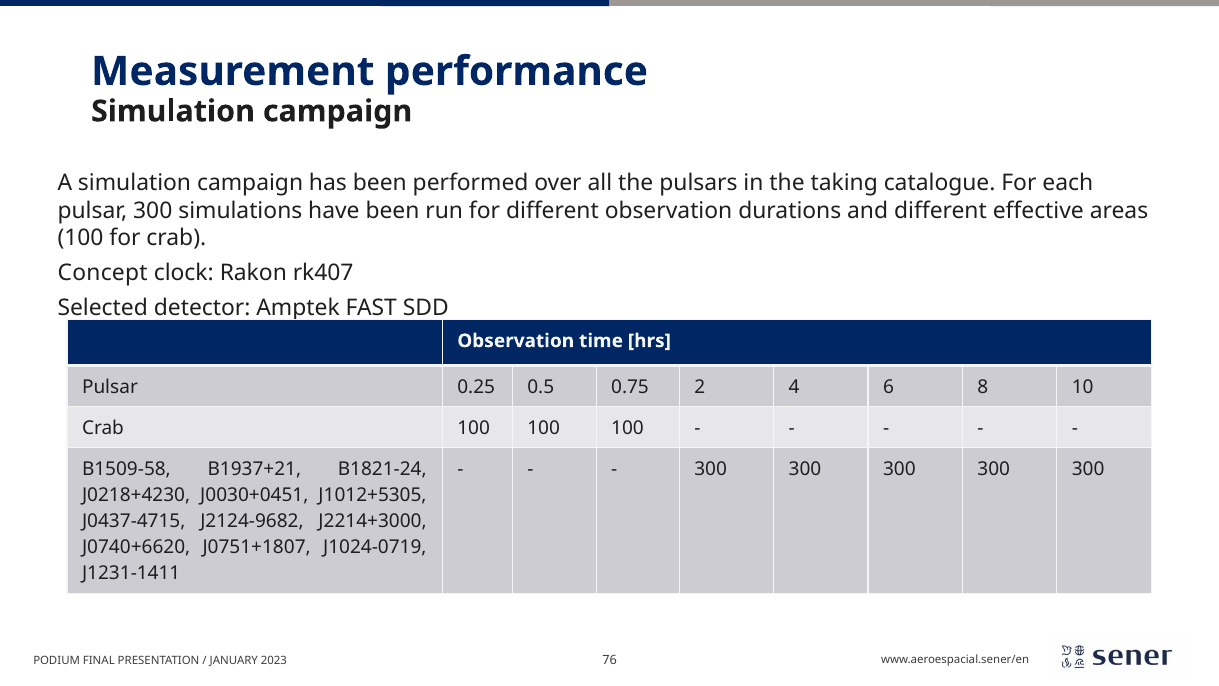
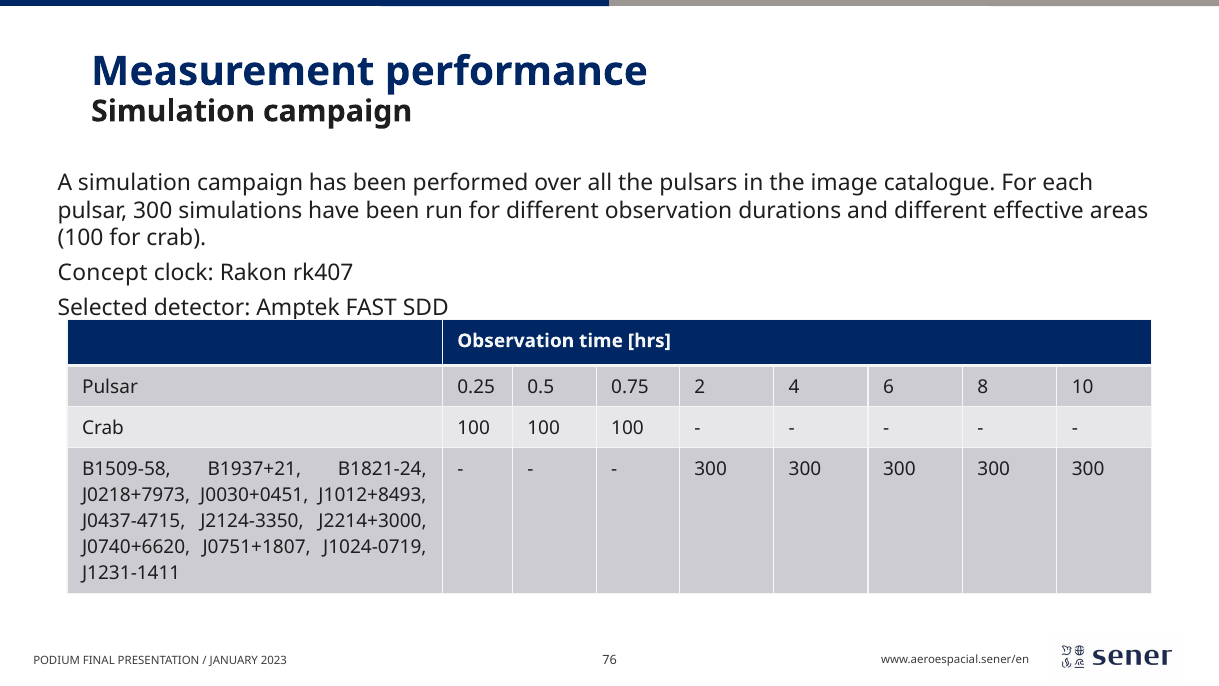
taking: taking -> image (844, 183)
J0218+4230: J0218+4230 -> J0218+7973 (136, 495)
J1012+5305: J1012+5305 -> J1012+8493 (373, 495)
J2124-9682: J2124-9682 -> J2124-3350 (252, 521)
